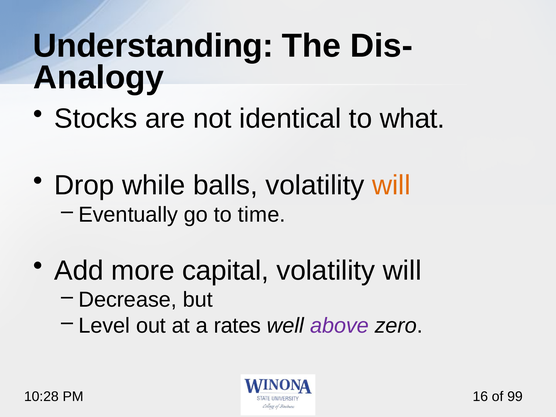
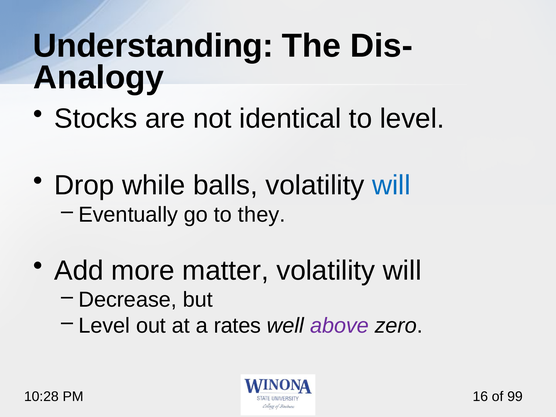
to what: what -> level (412, 119)
will colour: orange -> blue (391, 185)
time: time -> they (262, 215)
capital: capital -> matter (226, 271)
